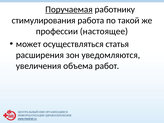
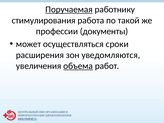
настоящее: настоящее -> документы (104, 31)
статья: статья -> сроки (117, 44)
объема underline: none -> present (78, 66)
